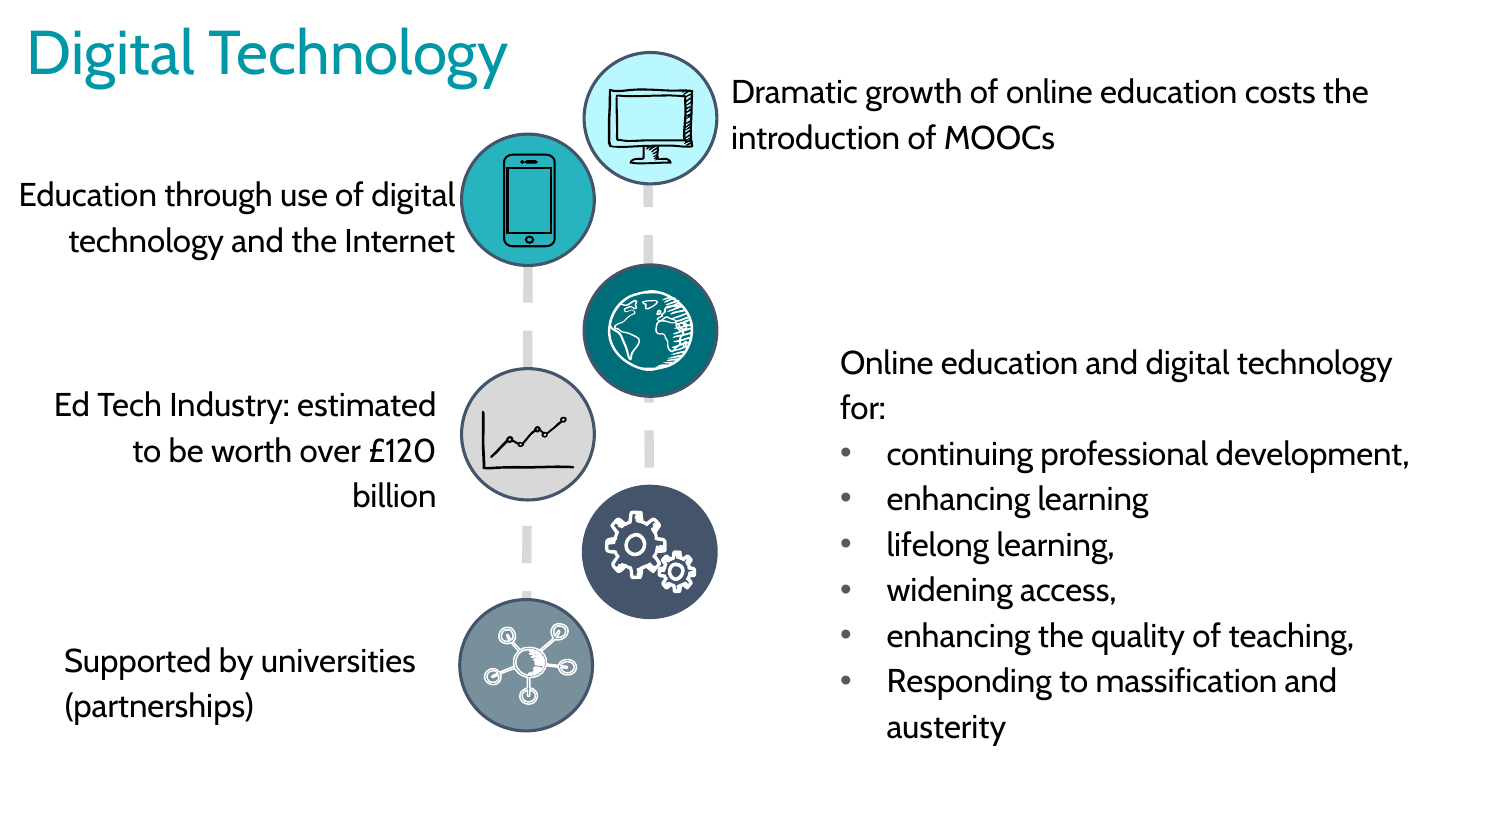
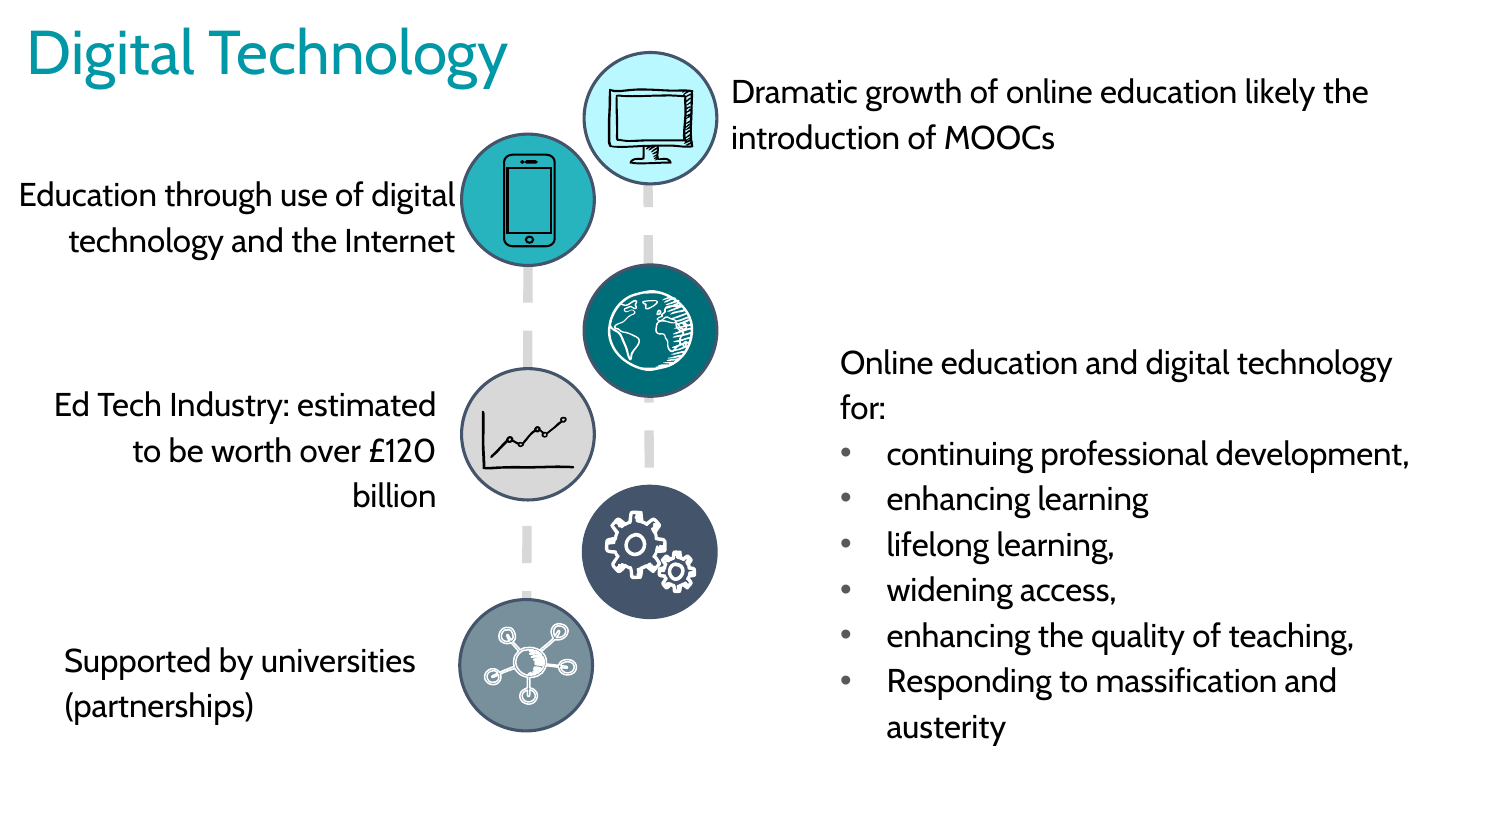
costs: costs -> likely (1280, 93)
